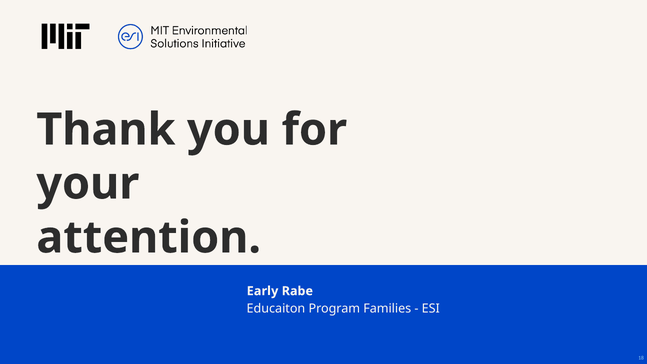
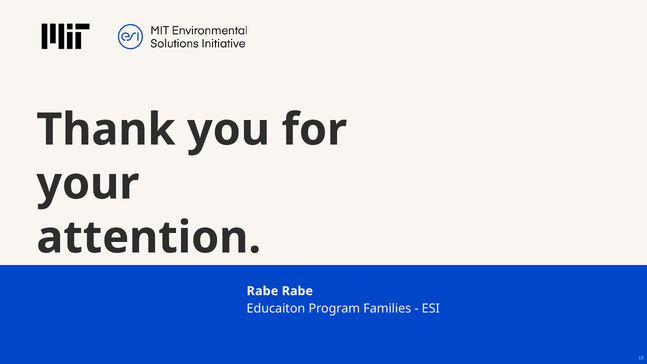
Early: Early -> Rabe (262, 291)
